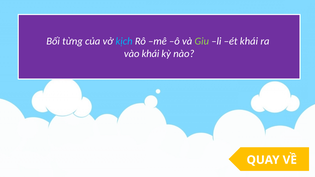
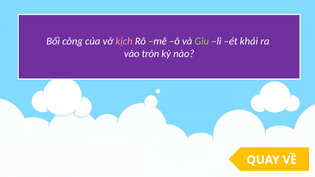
từng: từng -> công (72, 41)
kịch colour: light blue -> pink (124, 41)
vào khái: khái -> tròn (150, 54)
